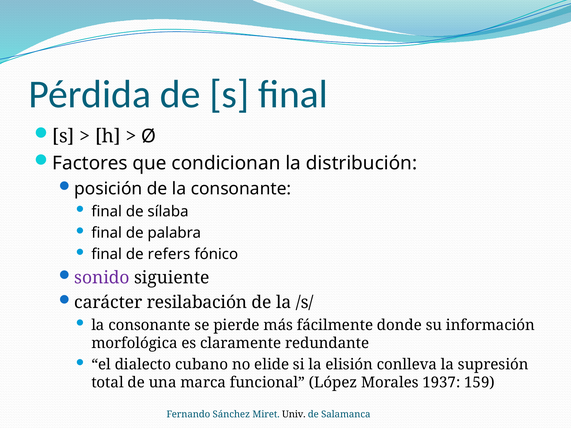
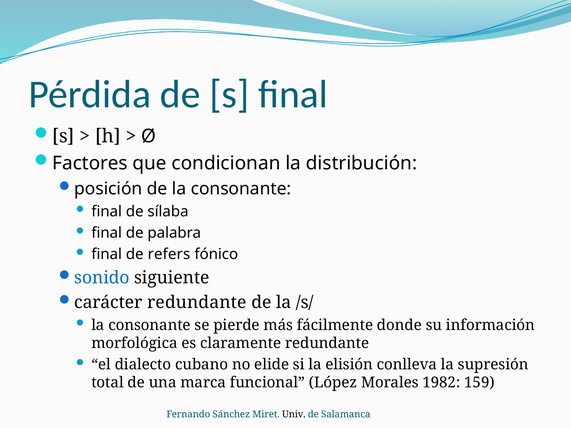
sonido colour: purple -> blue (102, 278)
carácter resilabación: resilabación -> redundante (197, 303)
1937: 1937 -> 1982 (441, 383)
